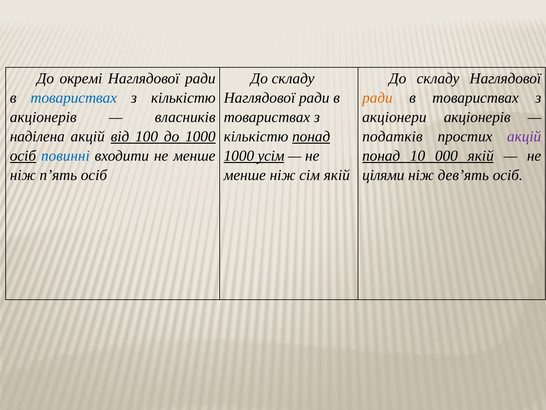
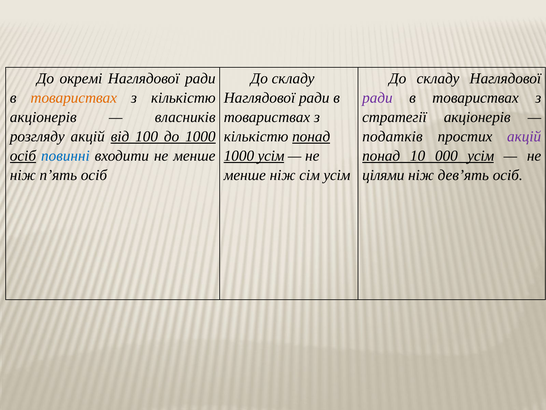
товариствах colour: blue -> orange (74, 98)
ради colour: orange -> purple (377, 98)
акціонери: акціонери -> стратегії (394, 117)
наділена: наділена -> розгляду (37, 136)
000 якій: якій -> усім (481, 156)
сім якій: якій -> усім (337, 175)
